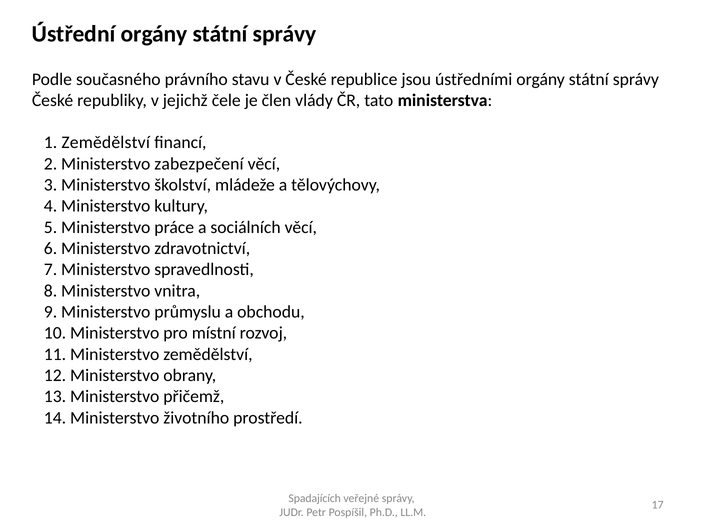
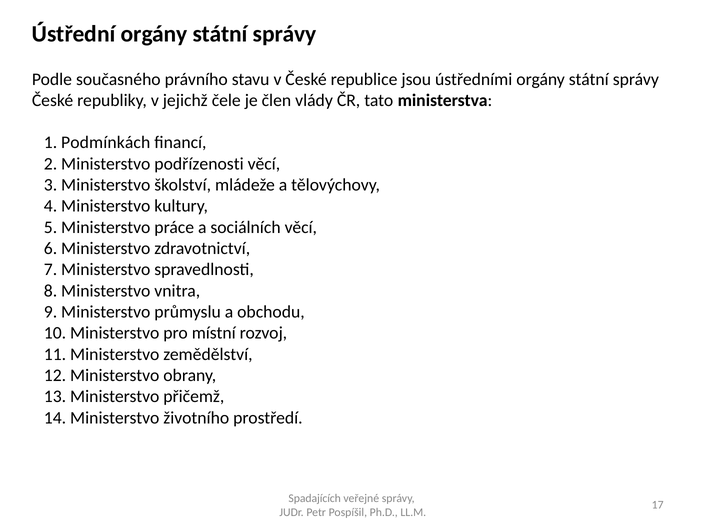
1 Zemědělství: Zemědělství -> Podmínkách (106, 143)
zabezpečení: zabezpečení -> podřízenosti (199, 164)
